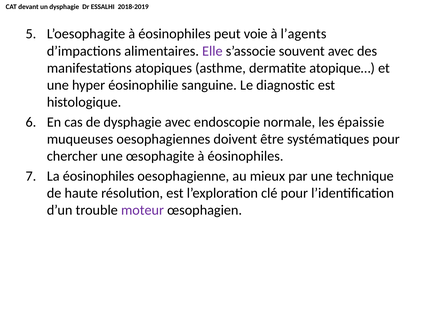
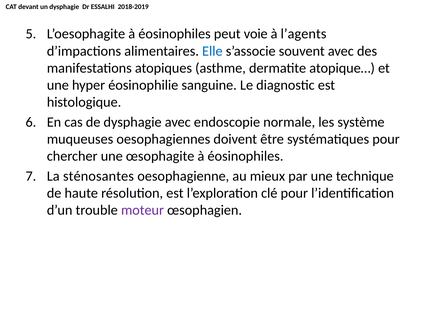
Elle colour: purple -> blue (212, 51)
épaissie: épaissie -> système (361, 122)
La éosinophiles: éosinophiles -> sténosantes (98, 176)
